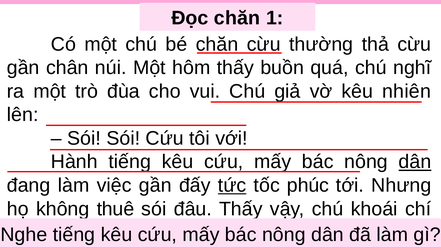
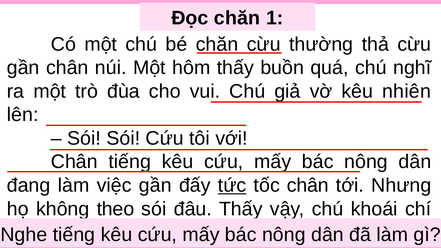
Hành: Hành -> Chân (74, 162)
dân underline: present -> none (415, 162)
tốc phúc: phúc -> chân (308, 185)
thuê: thuê -> theo (115, 209)
